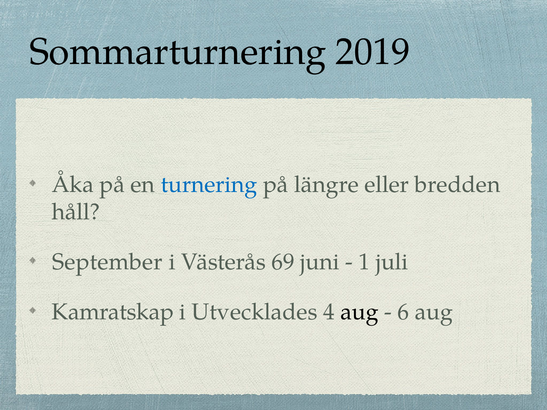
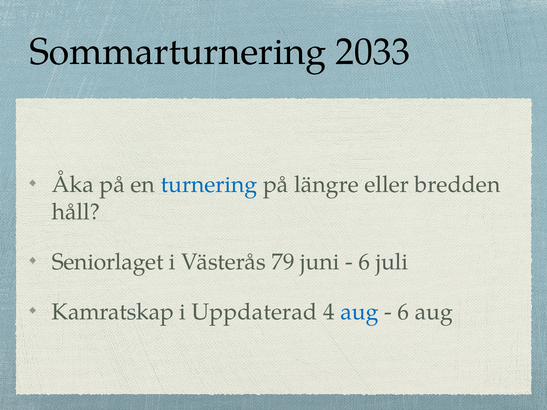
2019: 2019 -> 2033 (373, 52)
September: September -> Seniorlaget (108, 262)
69: 69 -> 79 (283, 262)
1: 1 -> 6 (364, 262)
Utvecklades: Utvecklades -> Uppdaterad (254, 312)
aug colour: black -> blue (359, 312)
